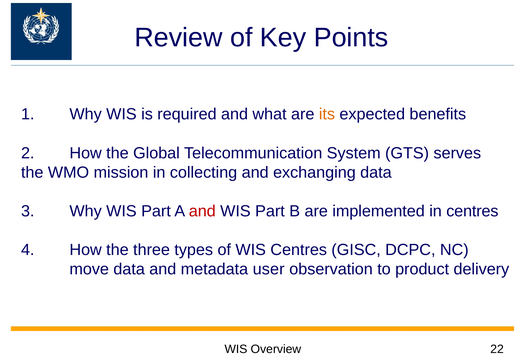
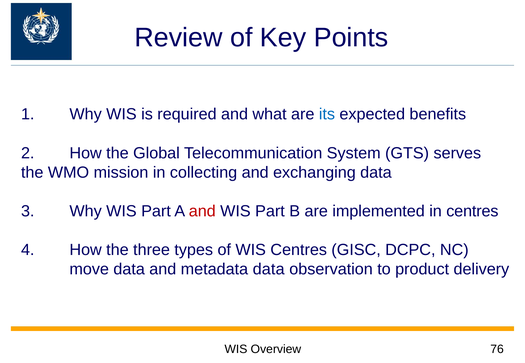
its colour: orange -> blue (327, 114)
metadata user: user -> data (269, 270)
22: 22 -> 76 (497, 350)
